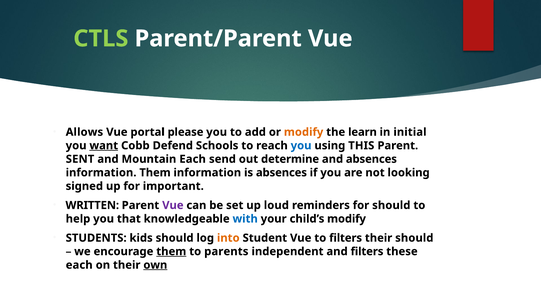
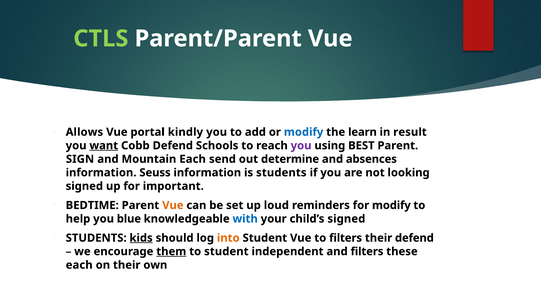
please: please -> kindly (185, 132)
modify colour: orange -> blue (304, 132)
initial: initial -> result (410, 132)
you colour: blue -> purple (301, 146)
THIS: THIS -> BEST (361, 146)
SENT: SENT -> SIGN (80, 159)
information Them: Them -> Seuss (155, 173)
is absences: absences -> students (281, 173)
WRITTEN: WRITTEN -> BEDTIME (92, 205)
Vue colour: purple -> orange (173, 205)
for should: should -> modify (391, 205)
that: that -> blue (129, 219)
child’s modify: modify -> signed (346, 219)
kids underline: none -> present (141, 238)
their should: should -> defend (414, 238)
to parents: parents -> student (226, 252)
own underline: present -> none (155, 265)
